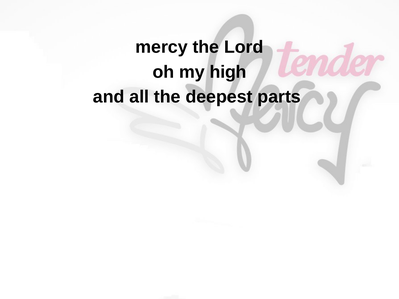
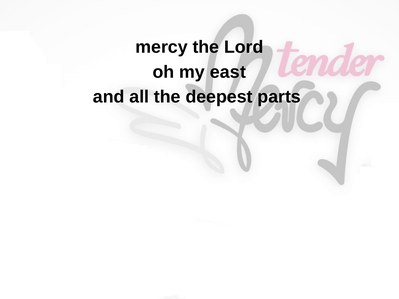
high: high -> east (228, 72)
